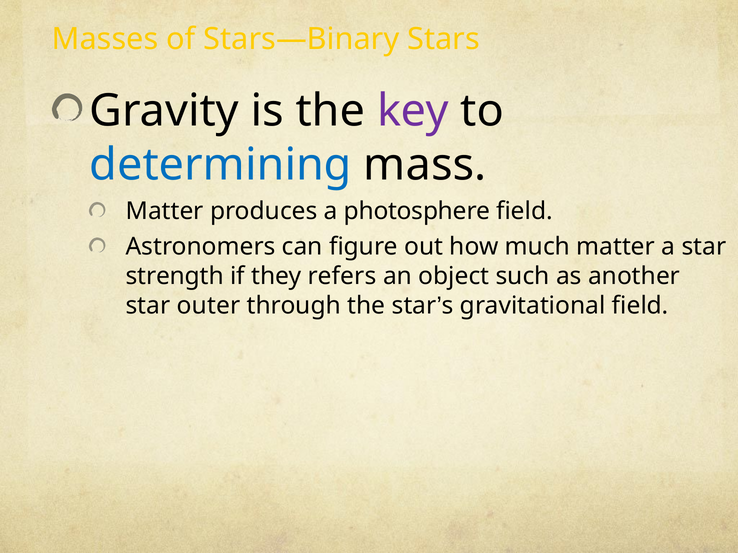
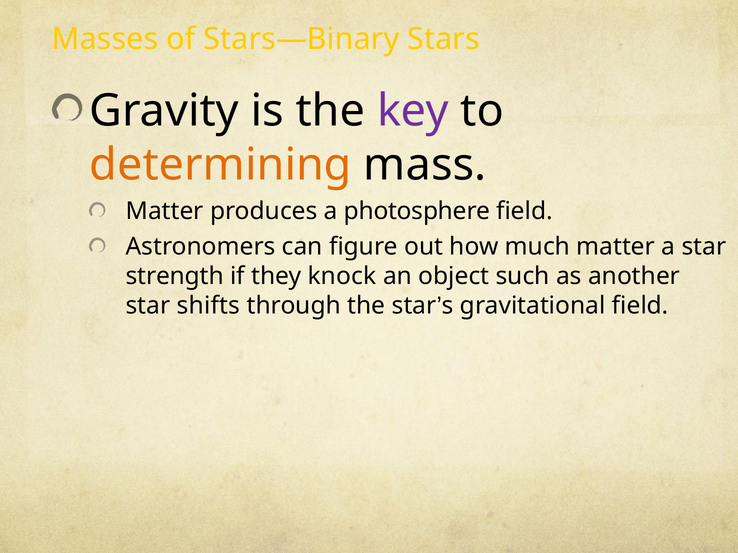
determining colour: blue -> orange (221, 165)
refers: refers -> knock (342, 277)
outer: outer -> shifts (208, 306)
